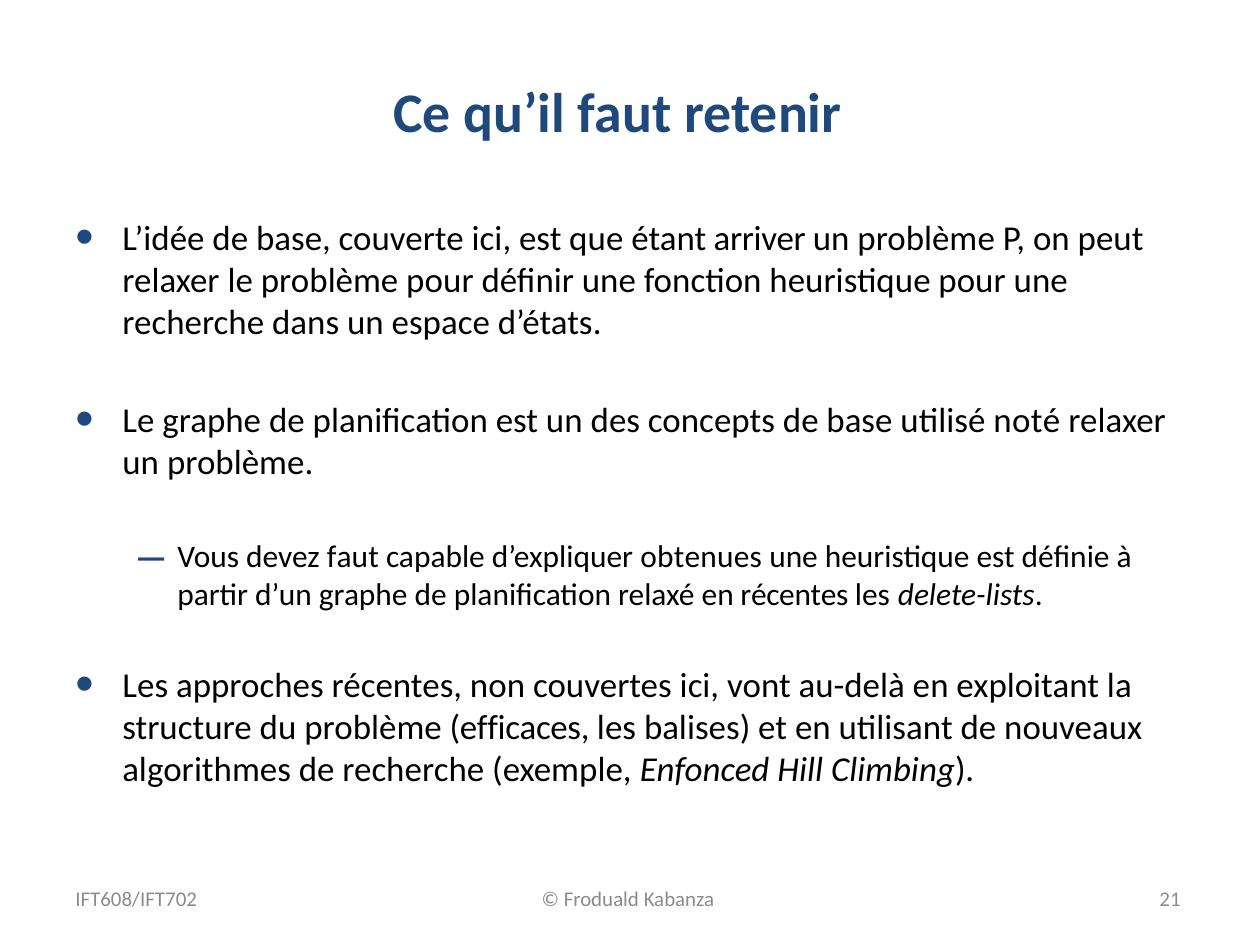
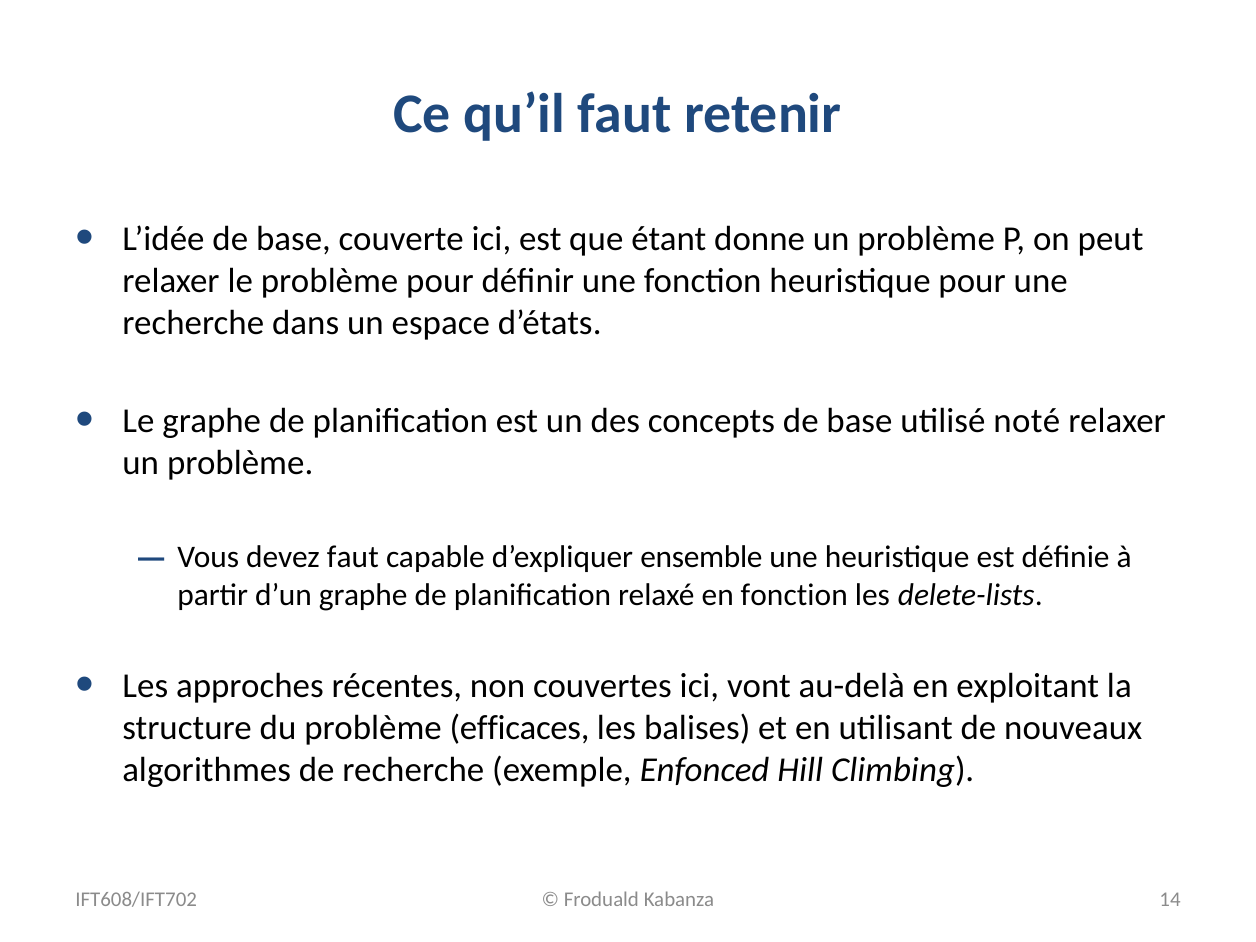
arriver: arriver -> donne (760, 239)
obtenues: obtenues -> ensemble (701, 557)
en récentes: récentes -> fonction (794, 595)
21: 21 -> 14 (1170, 899)
